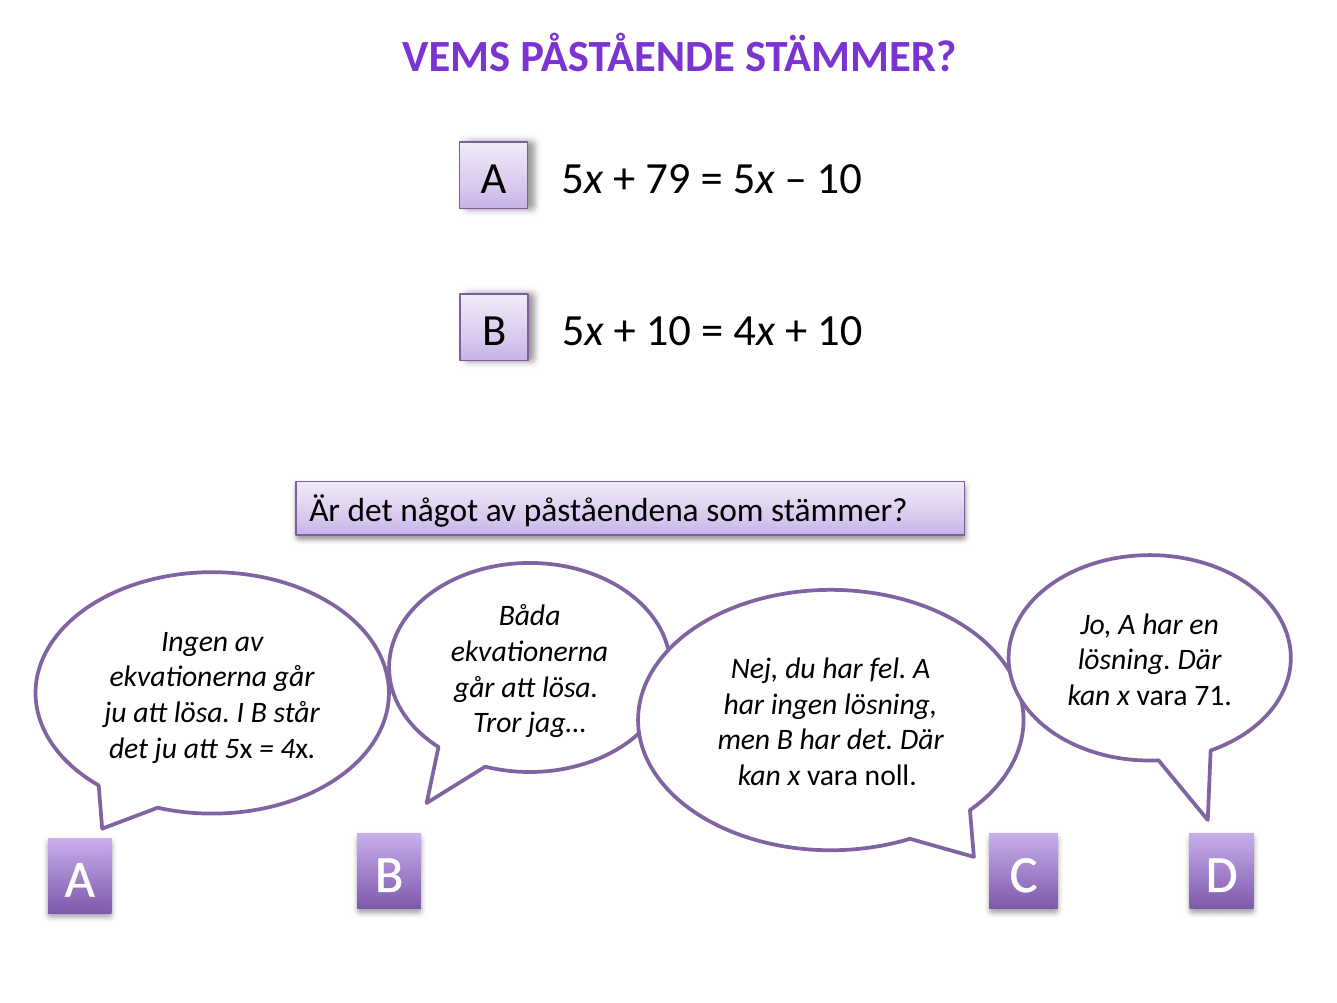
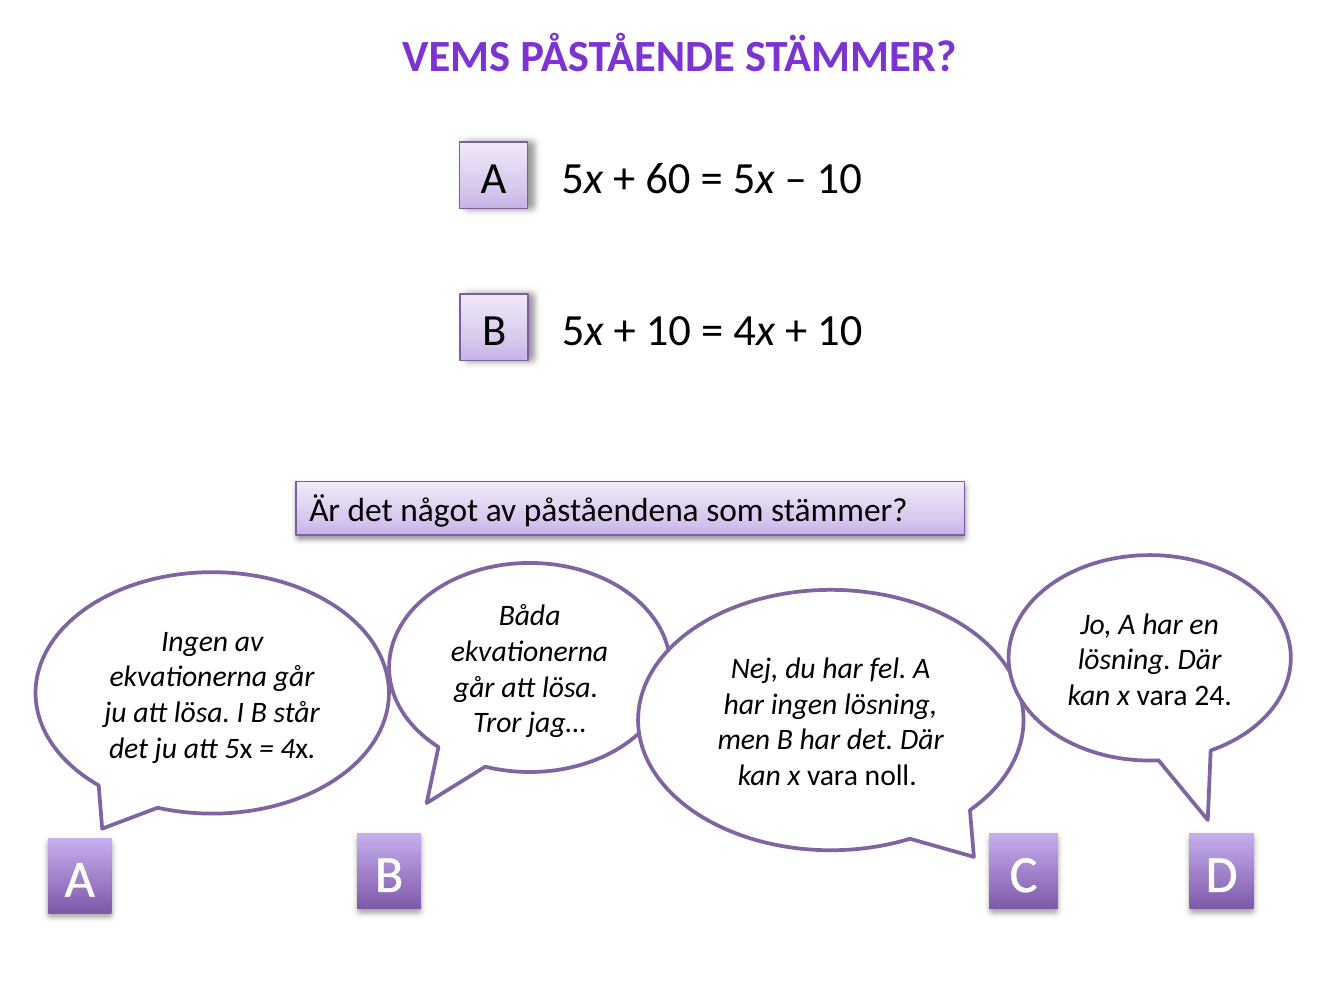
79: 79 -> 60 (668, 178)
71: 71 -> 24 (1213, 695)
